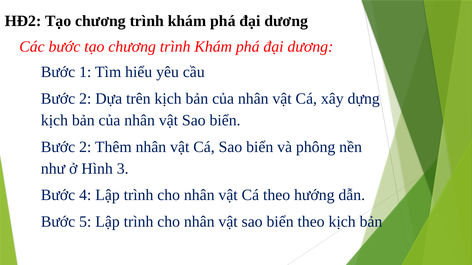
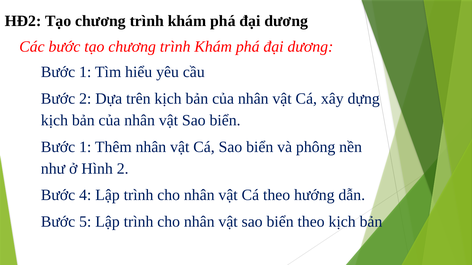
2: 2 -> 1 (85, 147)
Hình 3: 3 -> 2 (123, 169)
